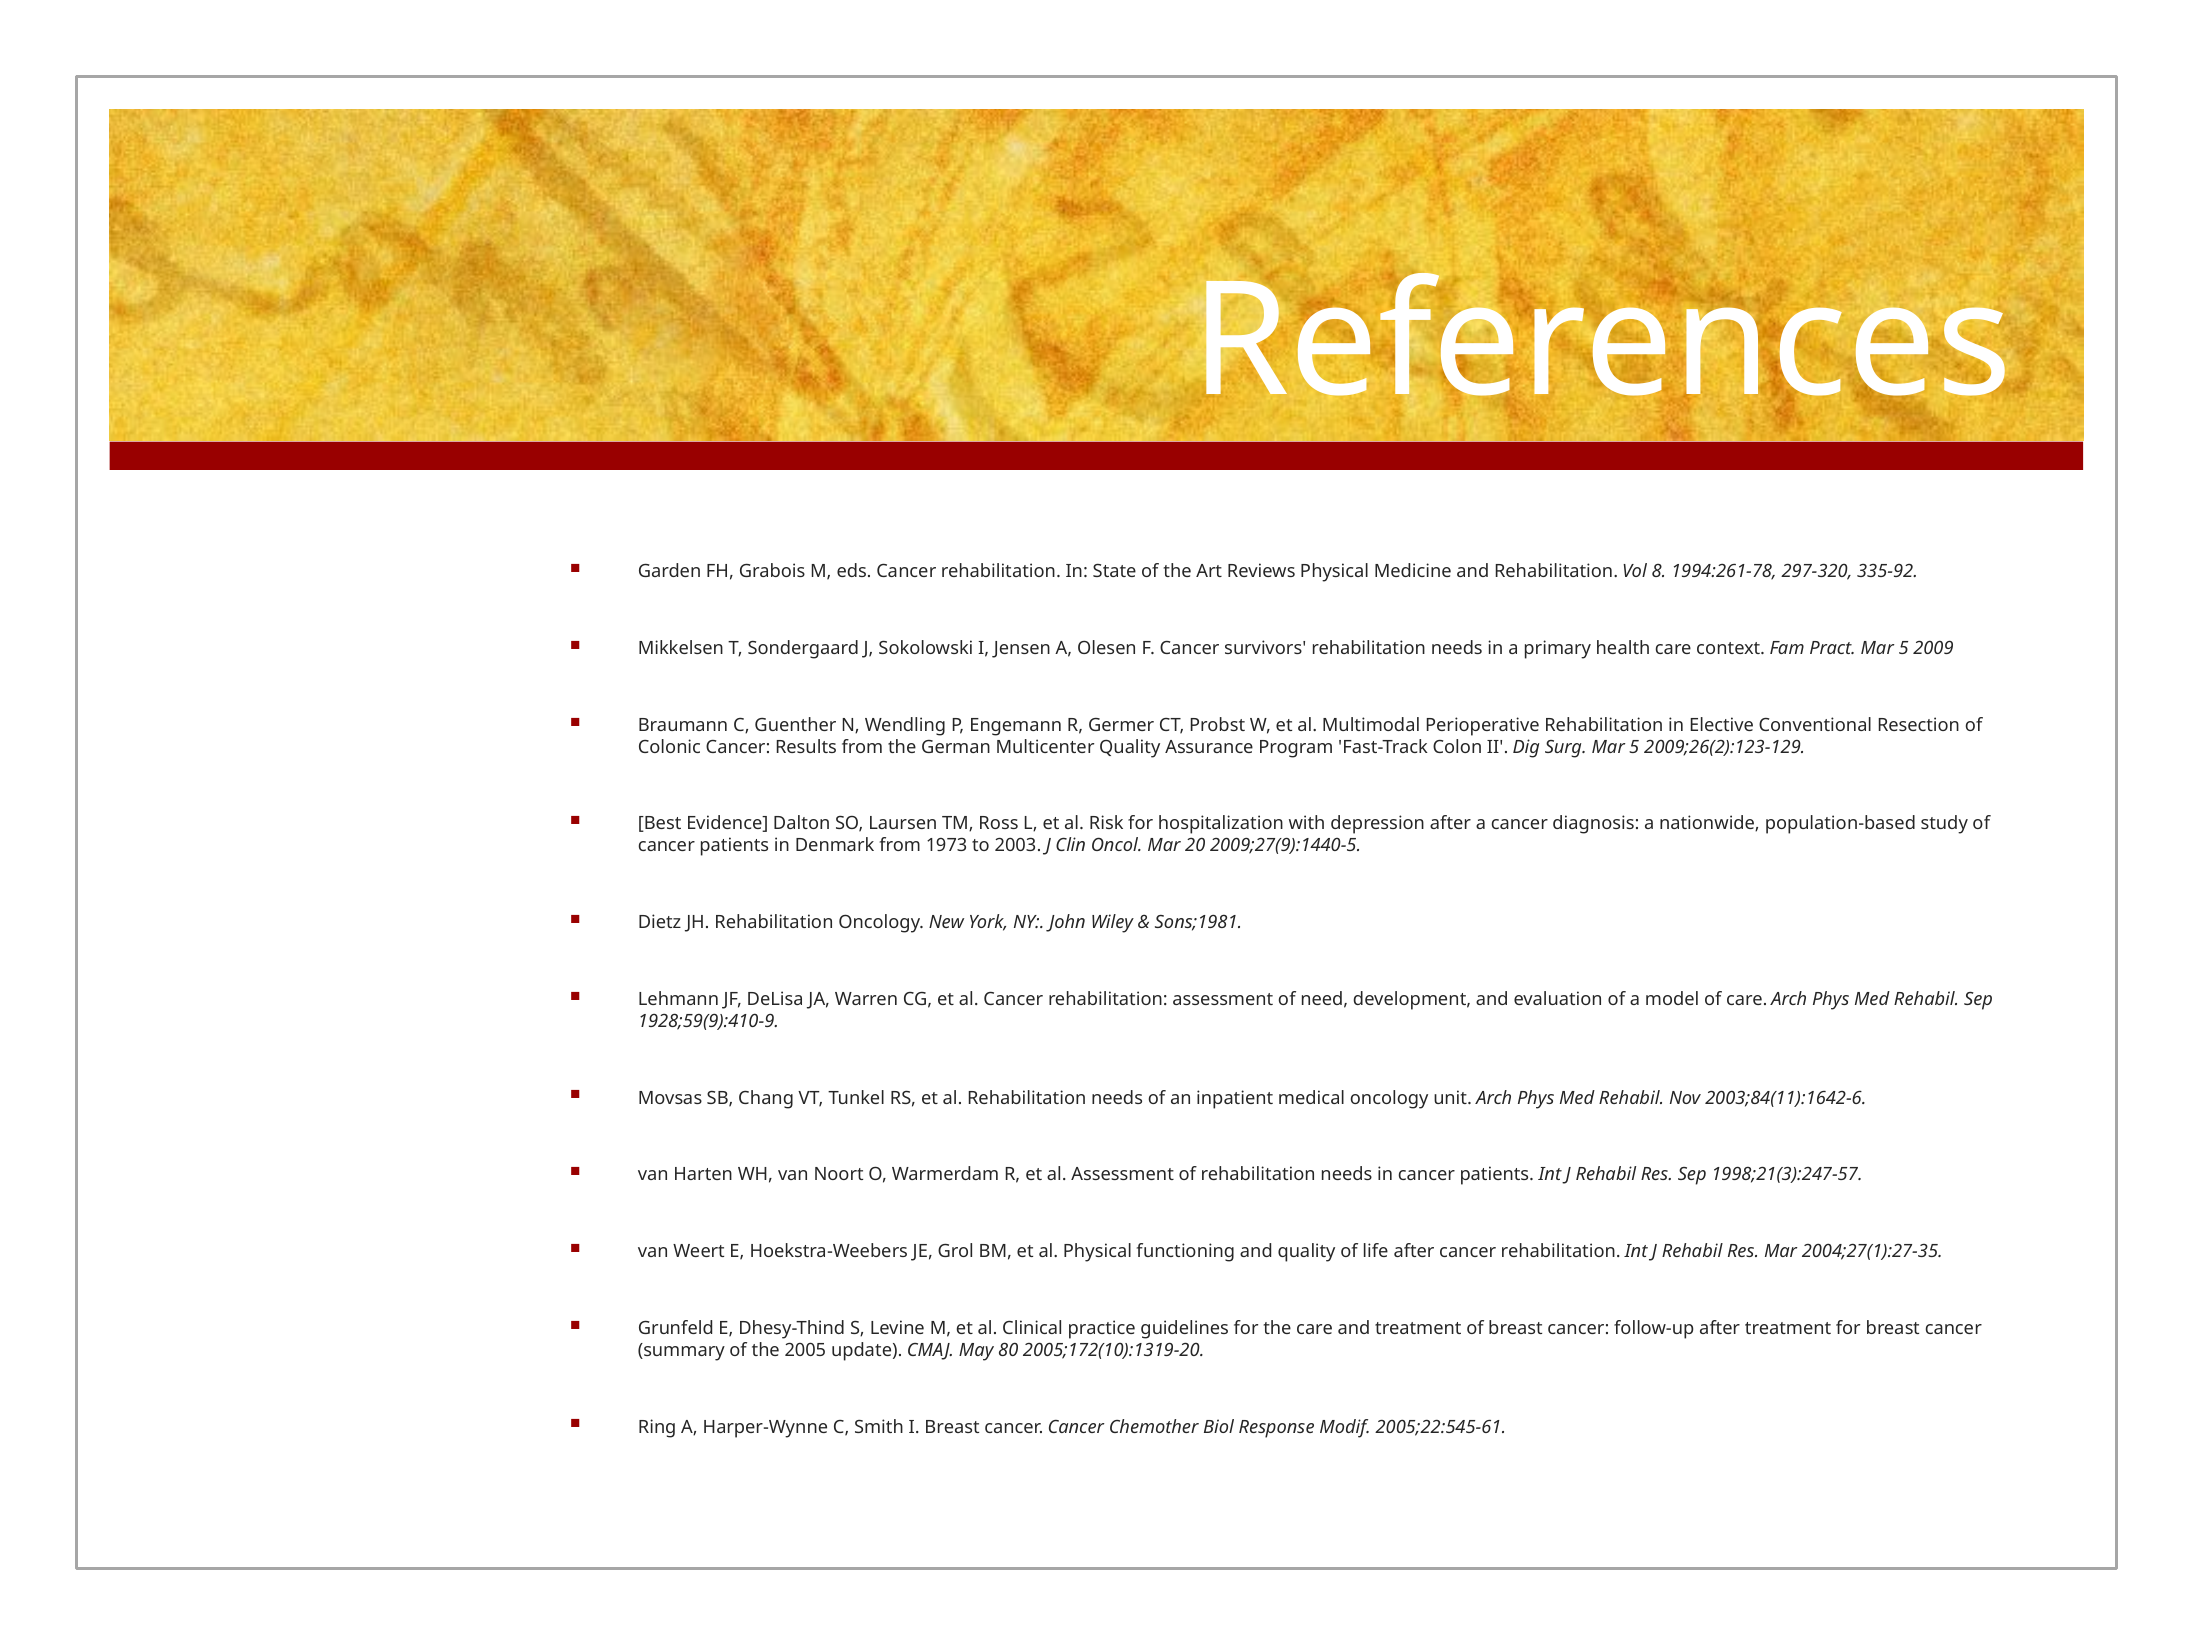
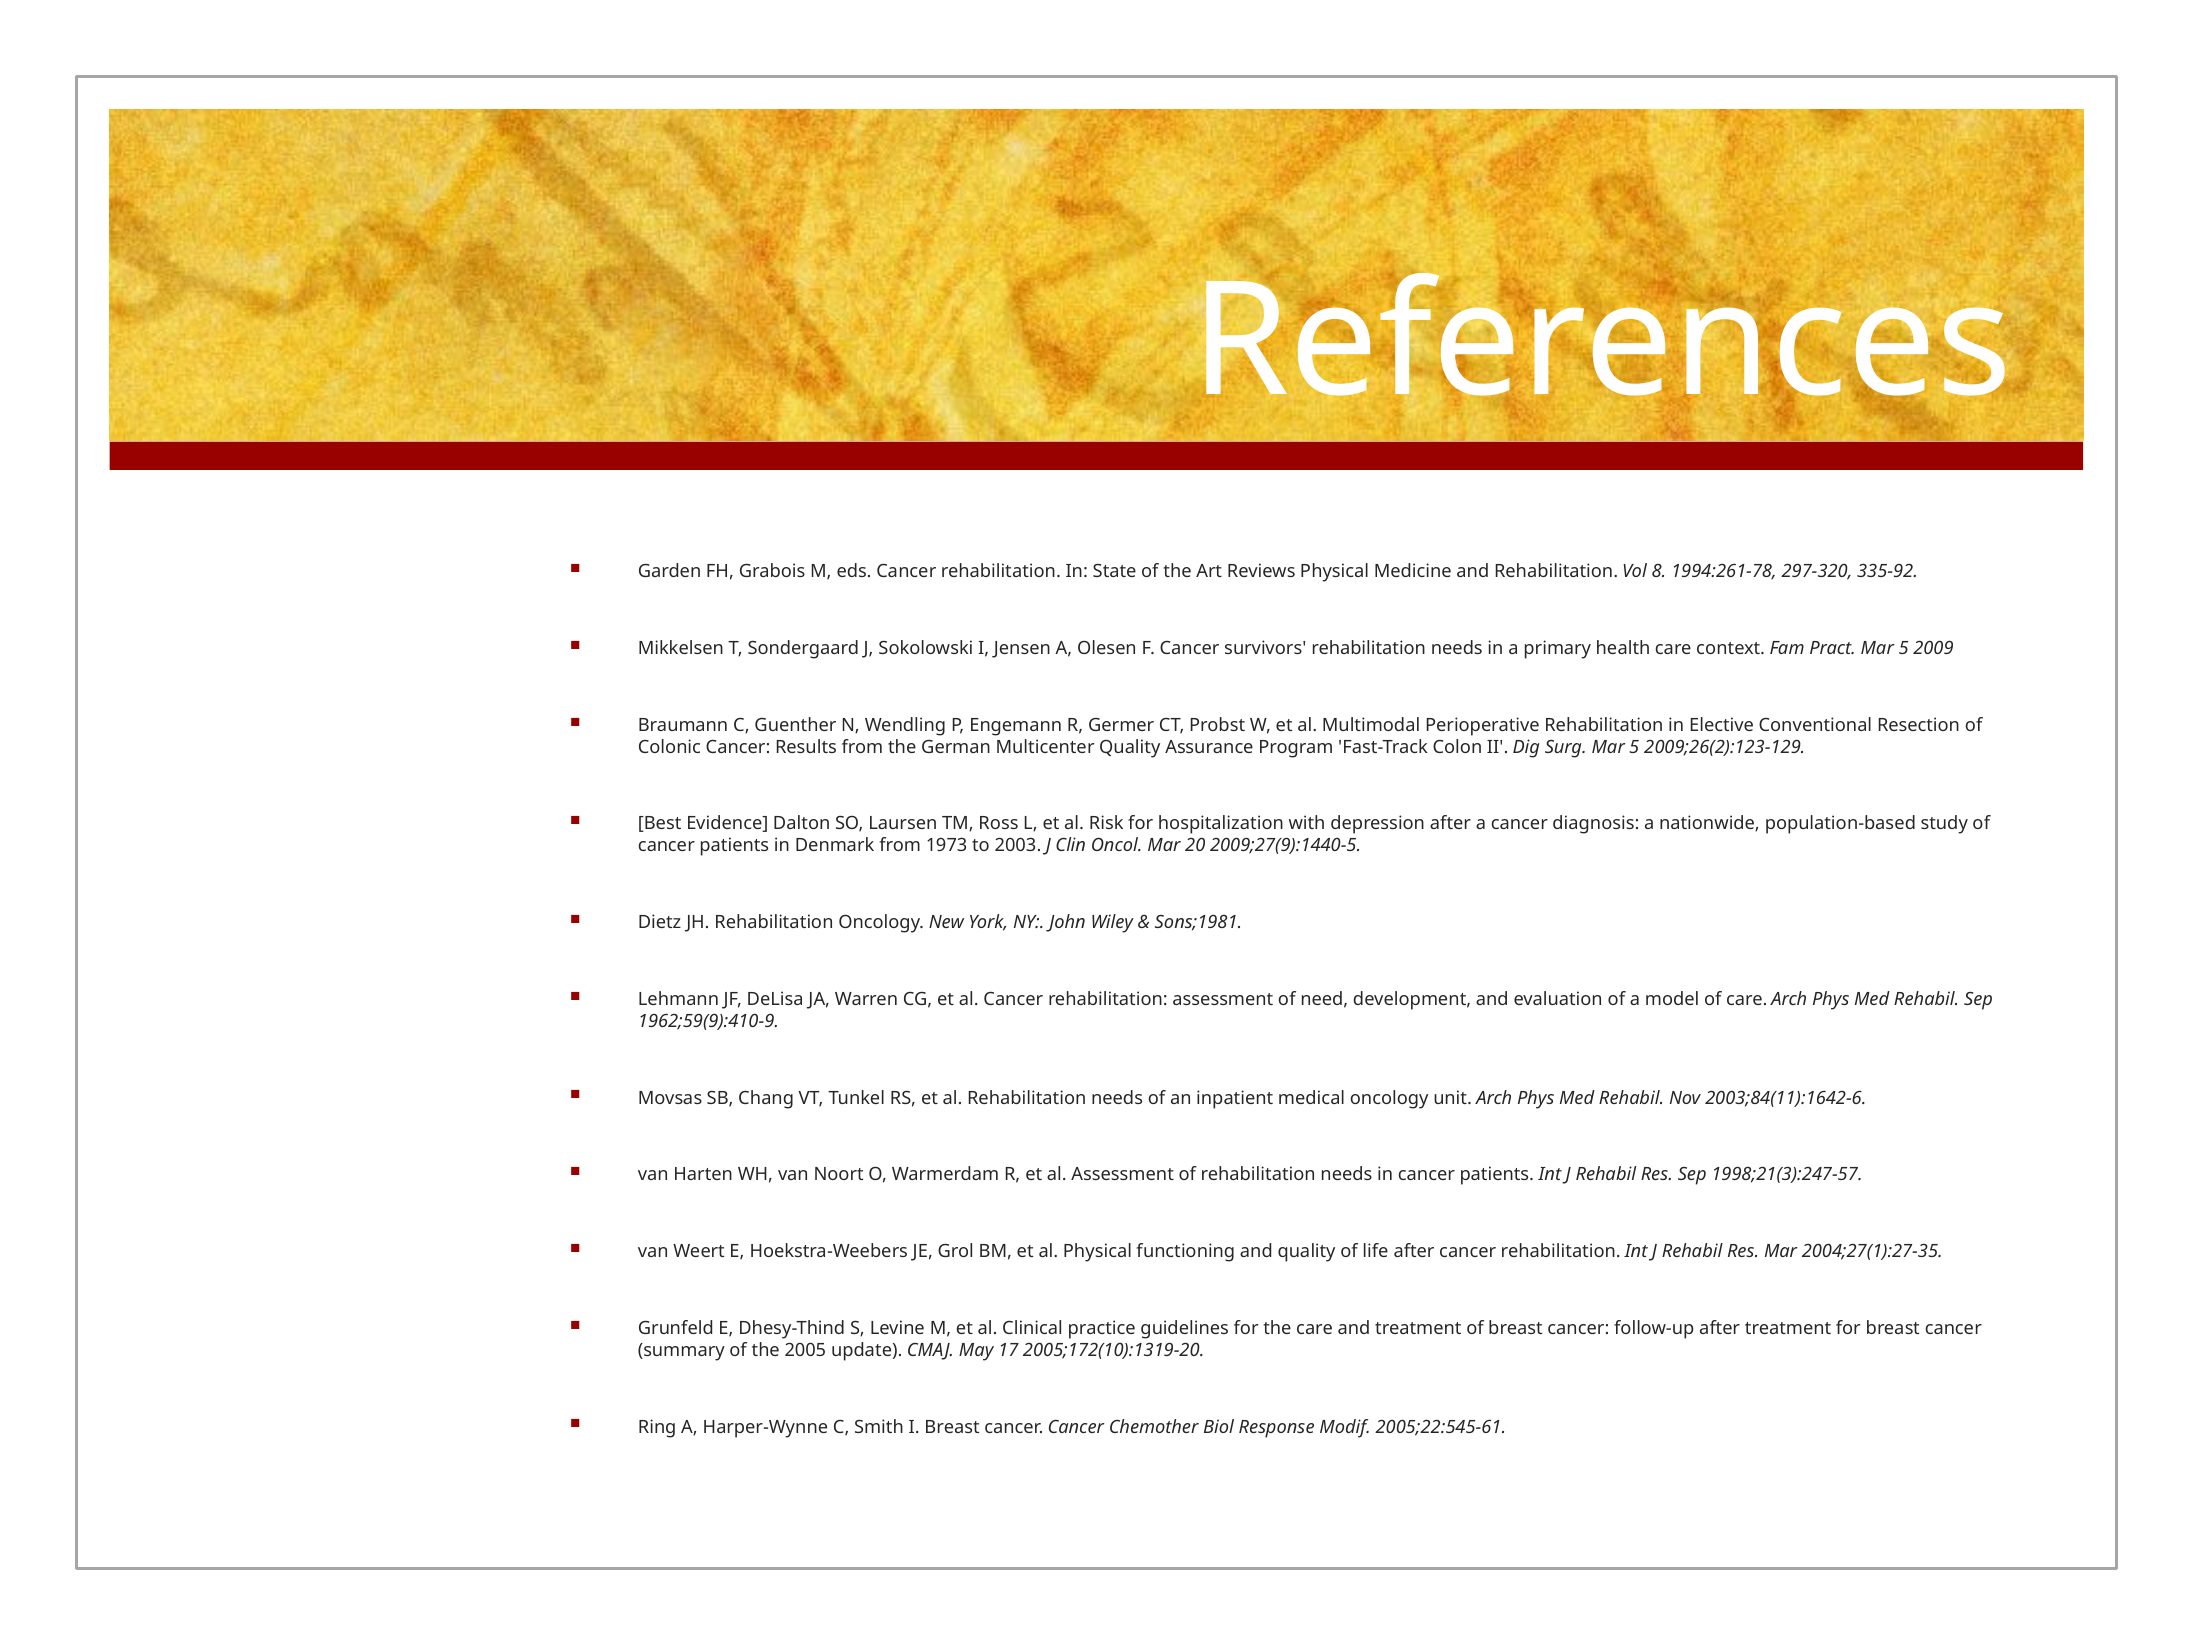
1928;59(9):410-9: 1928;59(9):410-9 -> 1962;59(9):410-9 (708, 1021)
80: 80 -> 17 (1008, 1350)
